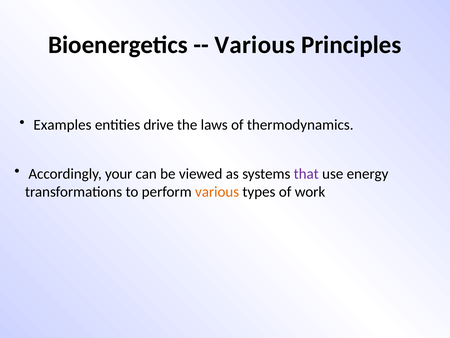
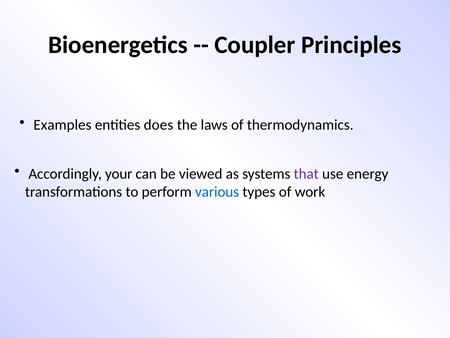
Various: Various -> Coupler (255, 45)
drive: drive -> does (158, 125)
various colour: orange -> blue (217, 192)
